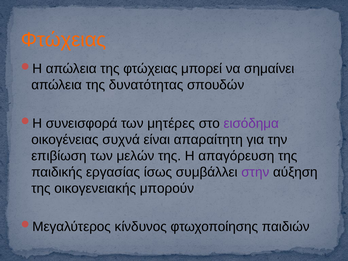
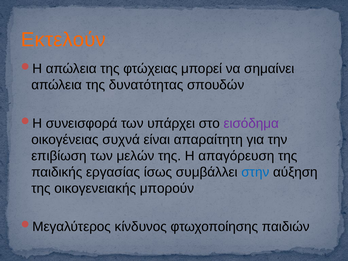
Φτώχειας: Φτώχειας -> Εκτελούν (63, 40)
μητέρες: μητέρες -> υπάρχει (171, 123)
στην colour: purple -> blue (255, 172)
